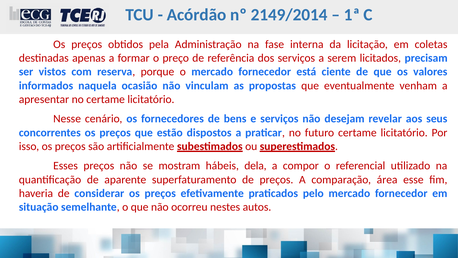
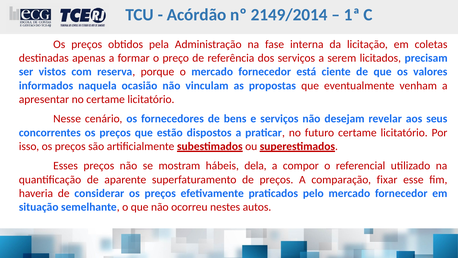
área: área -> fixar (387, 179)
